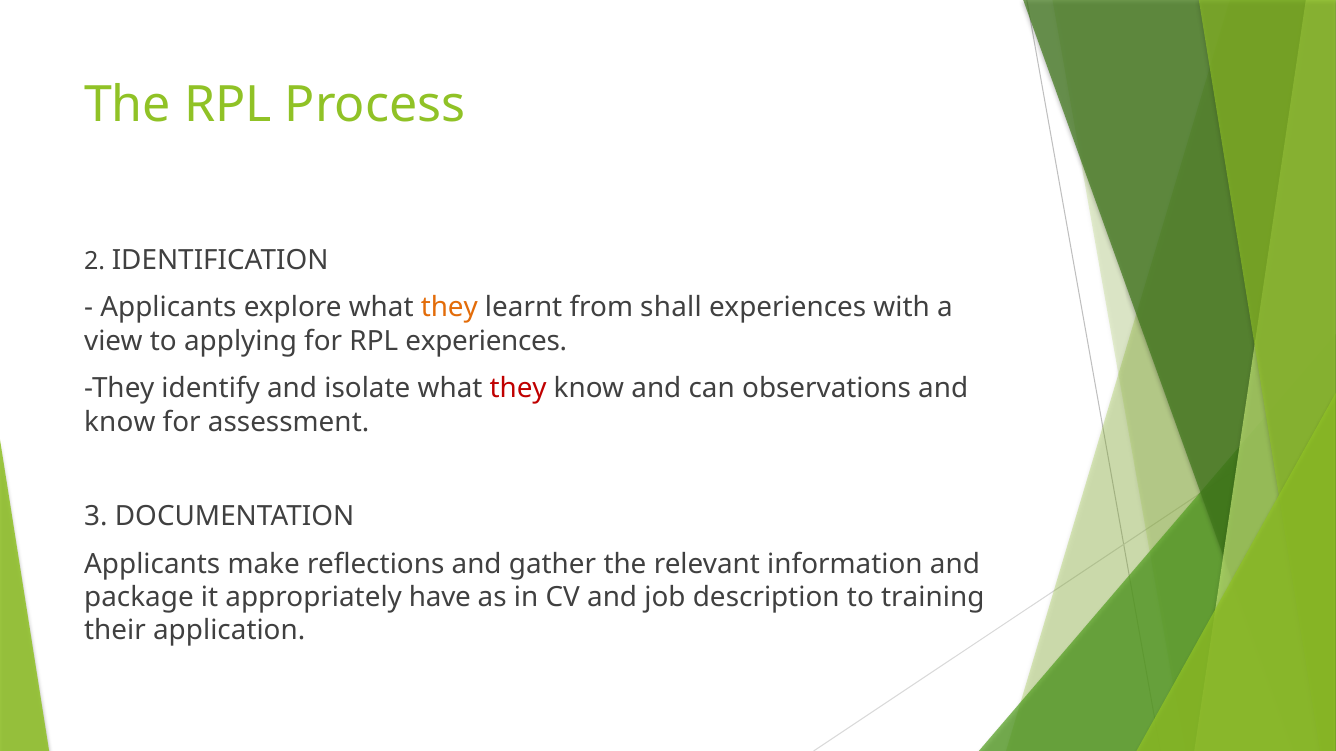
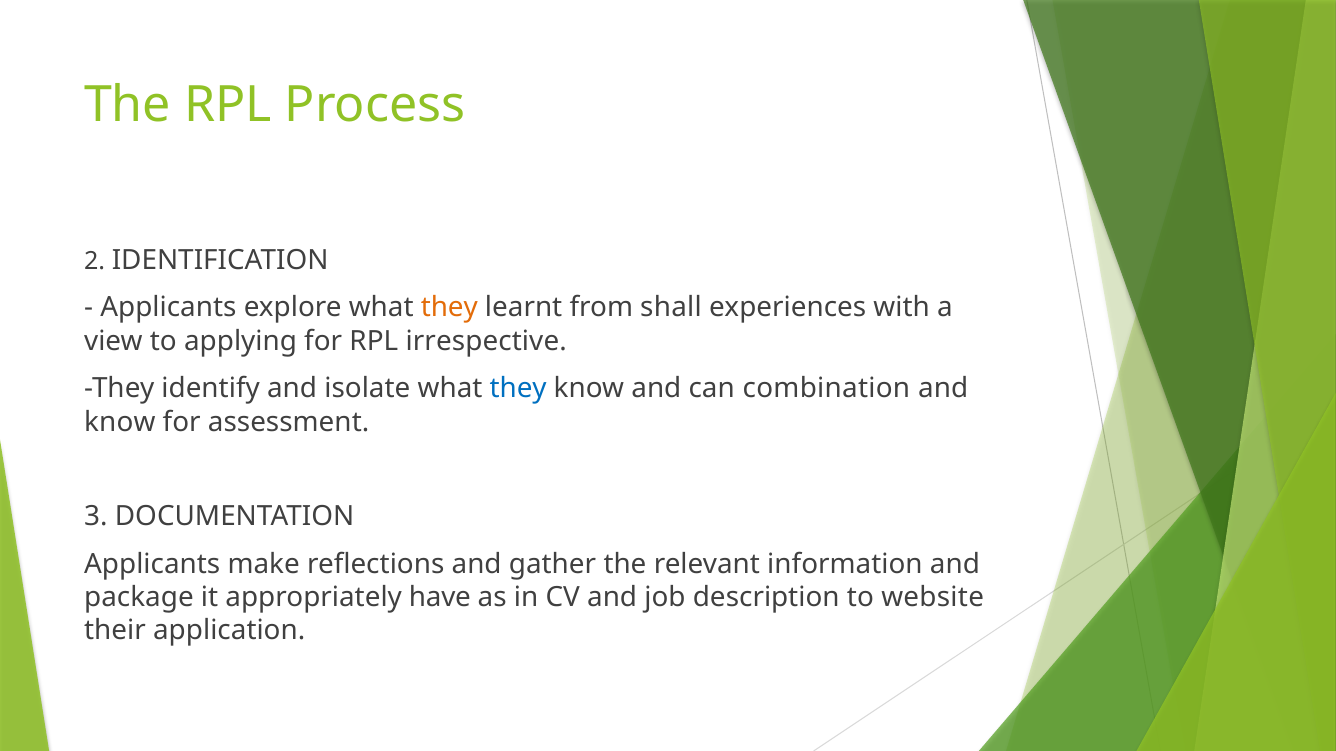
RPL experiences: experiences -> irrespective (486, 341)
they colour: red -> blue (518, 389)
observations: observations -> combination (826, 389)
training: training -> website (933, 598)
